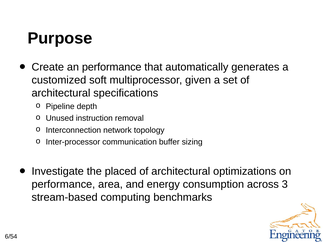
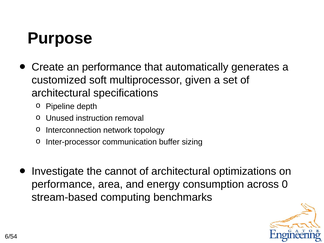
placed: placed -> cannot (121, 171)
3: 3 -> 0 (285, 184)
